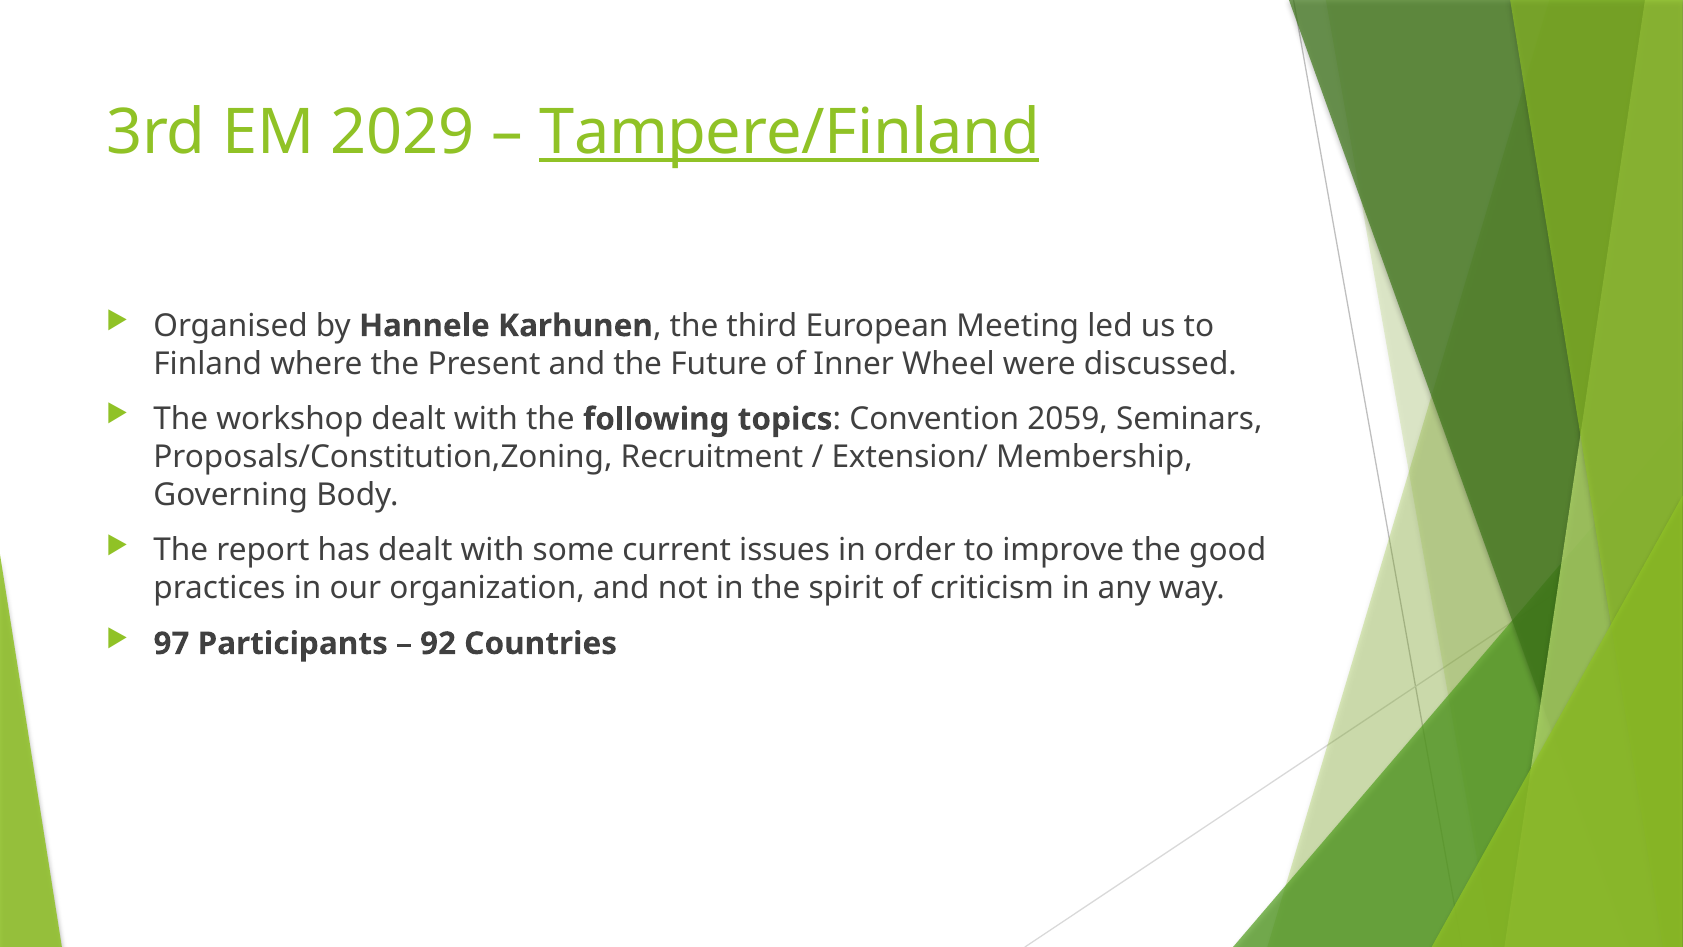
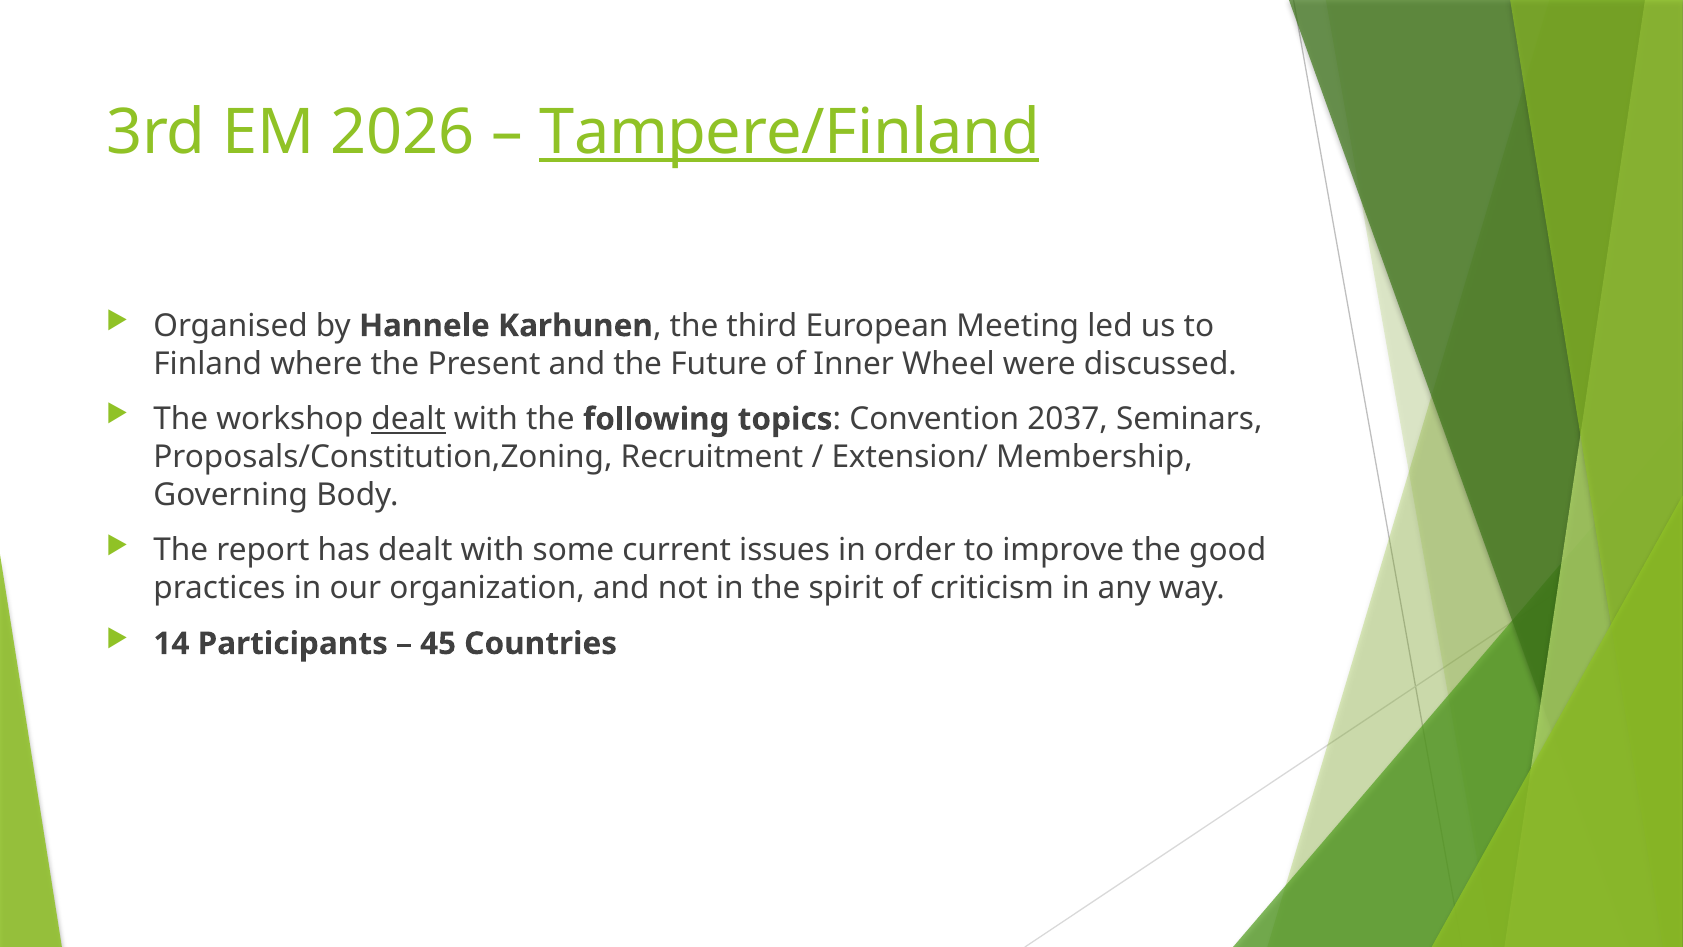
2029: 2029 -> 2026 (403, 133)
dealt underline: none -> present (409, 419)
2059: 2059 -> 2037 (1068, 419)
97: 97 -> 14 (171, 643)
92: 92 -> 45 (438, 643)
